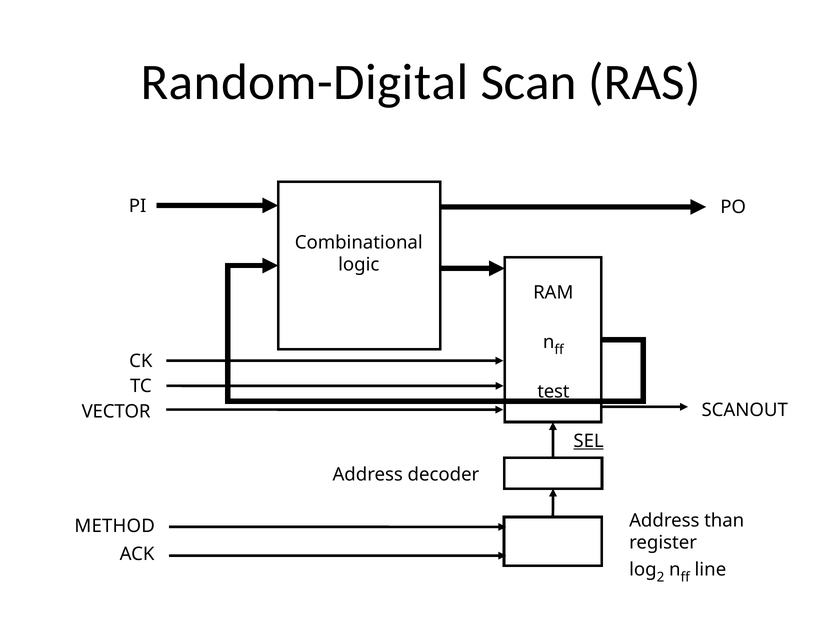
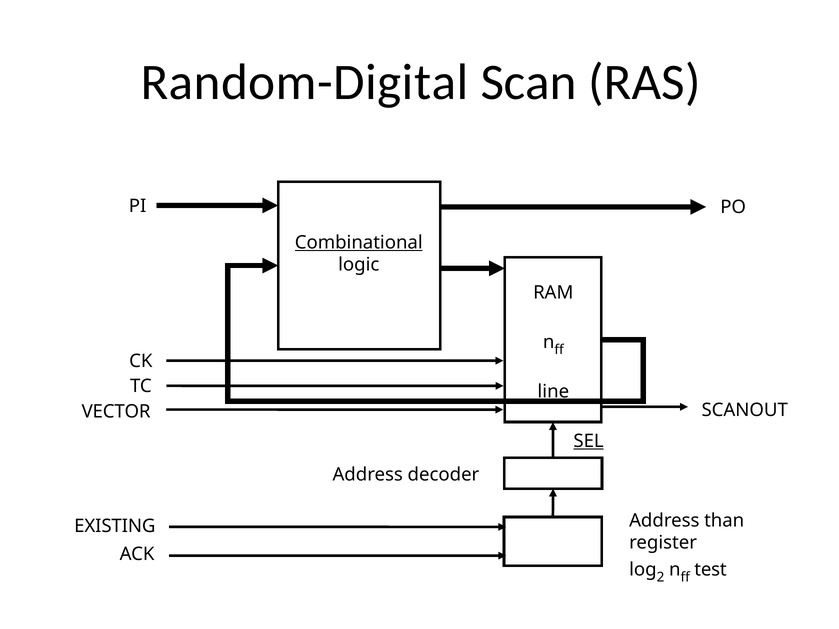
Combinational underline: none -> present (359, 242)
test: test -> line (553, 392)
METHOD: METHOD -> EXISTING (115, 526)
line: line -> test (711, 570)
